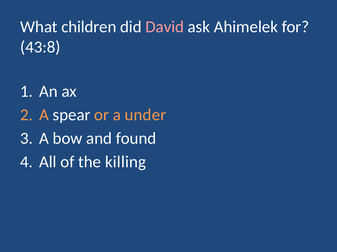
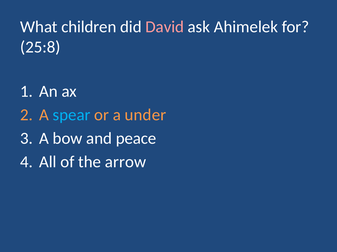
43:8: 43:8 -> 25:8 (40, 47)
spear colour: white -> light blue (72, 115)
found: found -> peace (136, 139)
killing: killing -> arrow (126, 162)
